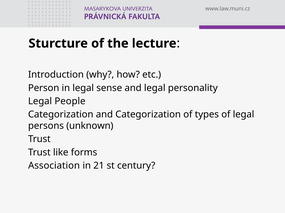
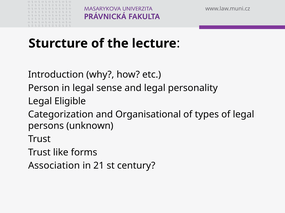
People: People -> Eligible (70, 102)
and Categorization: Categorization -> Organisational (148, 115)
